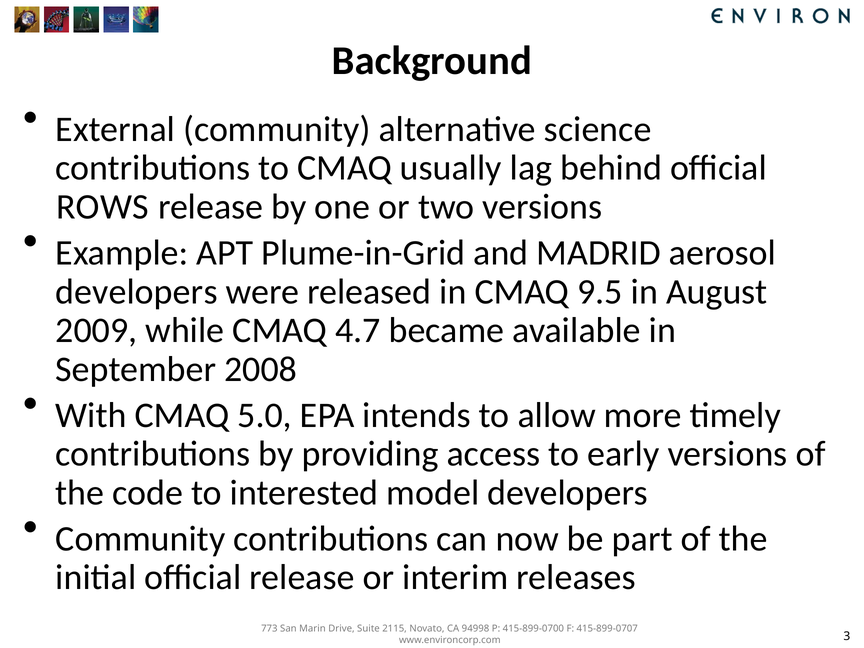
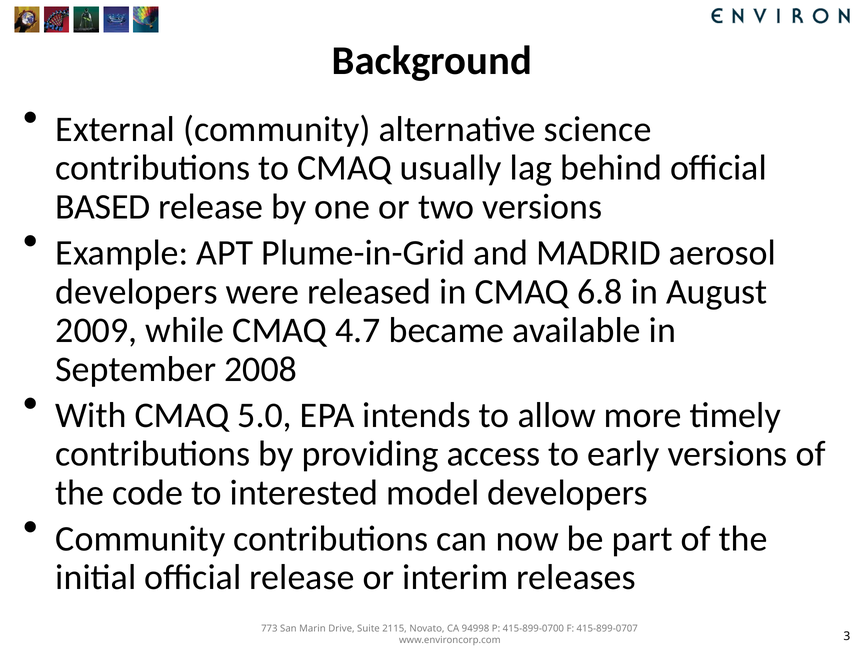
ROWS: ROWS -> BASED (103, 207)
9.5: 9.5 -> 6.8 (600, 292)
